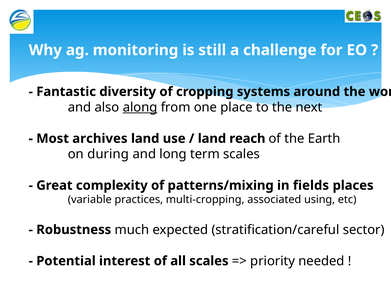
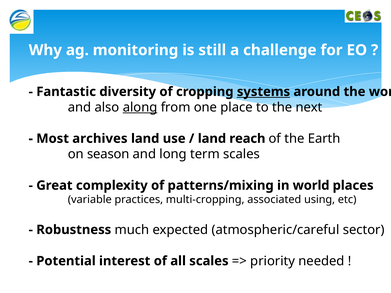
systems underline: none -> present (263, 92)
during: during -> season (108, 154)
in fields: fields -> world (311, 186)
stratification/careful: stratification/careful -> atmospheric/careful (275, 230)
